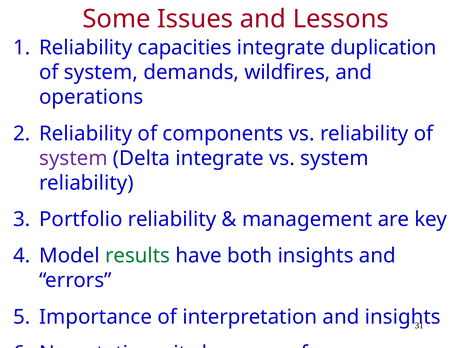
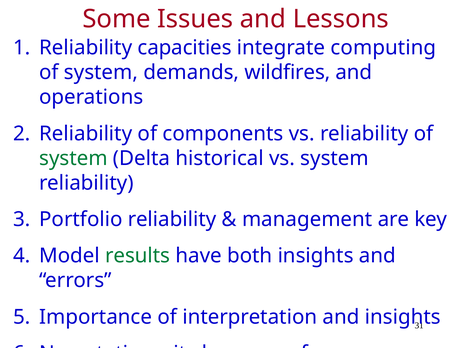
duplication: duplication -> computing (383, 48)
system colour: purple -> green (73, 158)
Delta integrate: integrate -> historical (220, 158)
